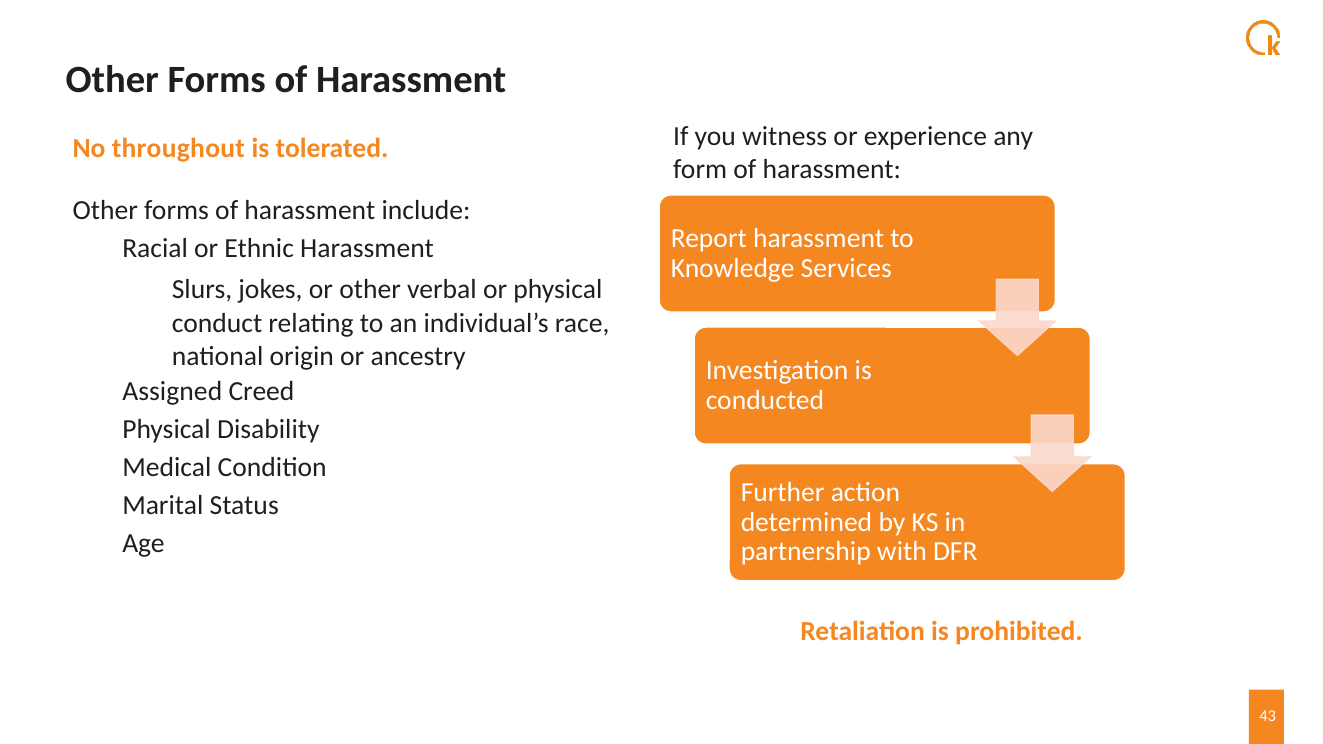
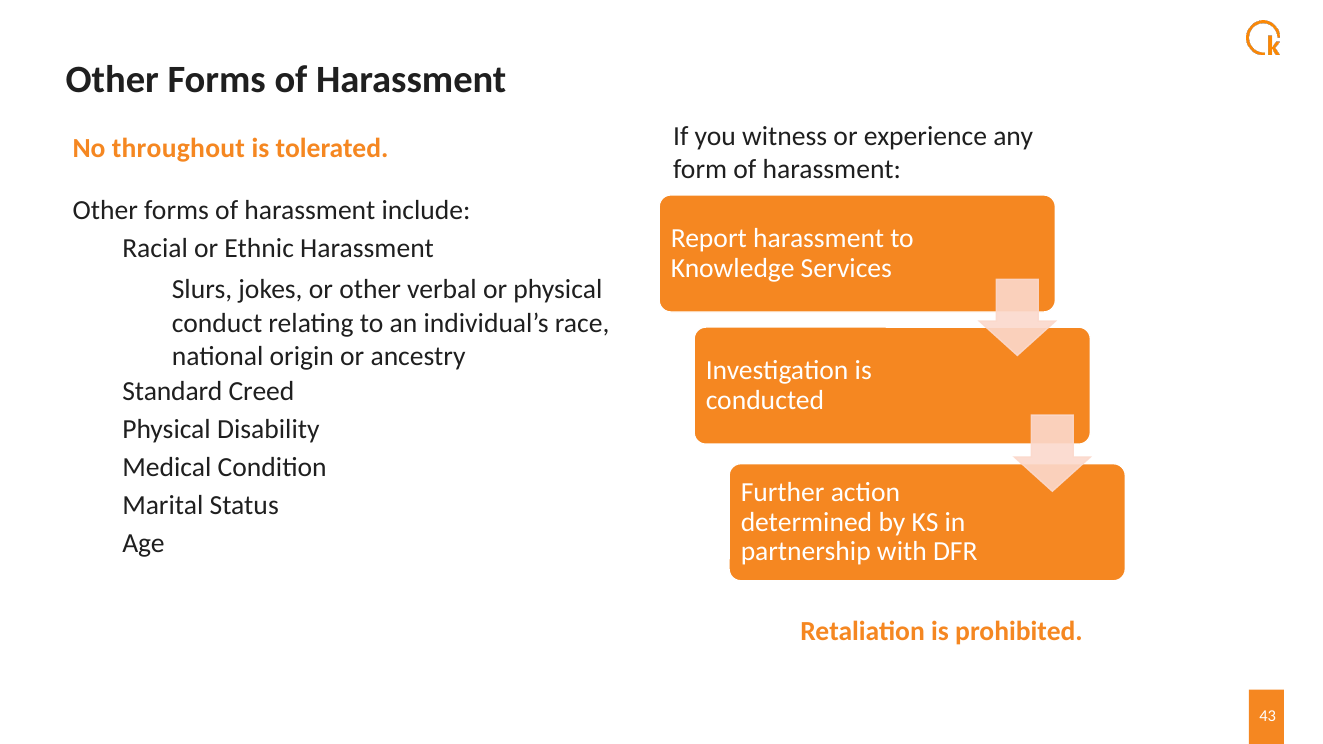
Assigned: Assigned -> Standard (172, 391)
